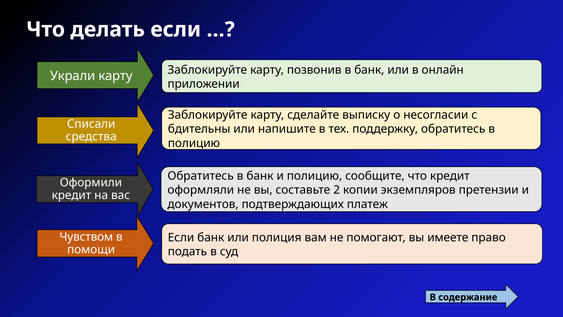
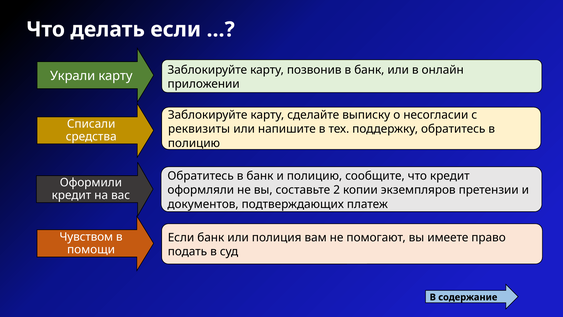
бдительны: бдительны -> реквизиты (199, 129)
